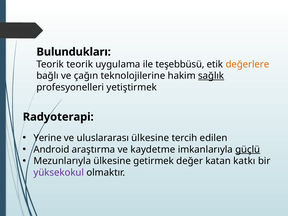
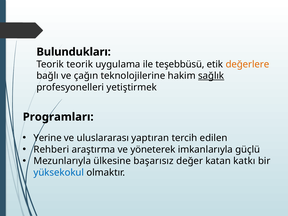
Radyoterapi: Radyoterapi -> Programları (58, 117)
uluslararası ülkesine: ülkesine -> yaptıran (150, 138)
Android: Android -> Rehberi (51, 149)
kaydetme: kaydetme -> yöneterek (153, 149)
güçlü underline: present -> none (248, 149)
getirmek: getirmek -> başarısız (154, 161)
yüksekokul colour: purple -> blue (59, 172)
